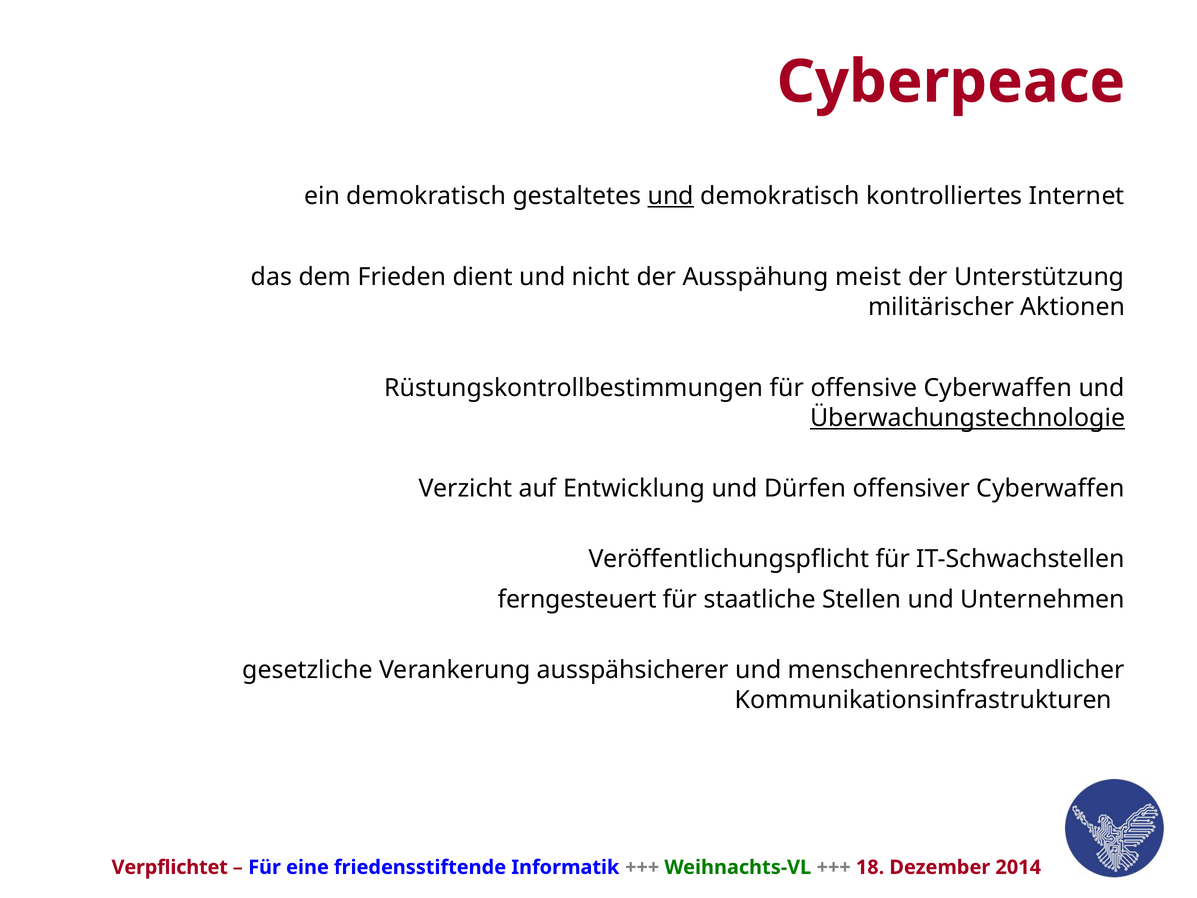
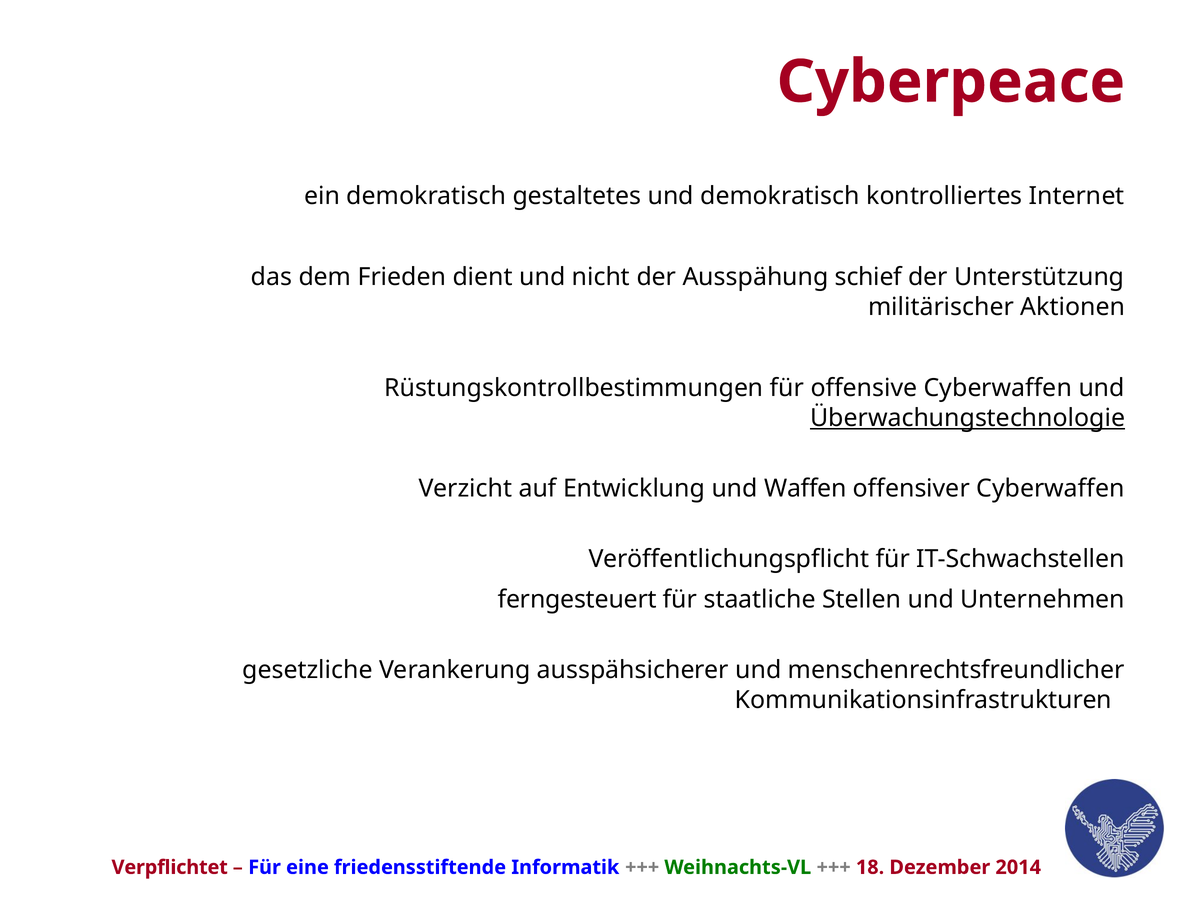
und underline: present -> none (671, 196)
meist: meist -> schief (868, 277)
Dürfen: Dürfen -> Waffen (805, 488)
